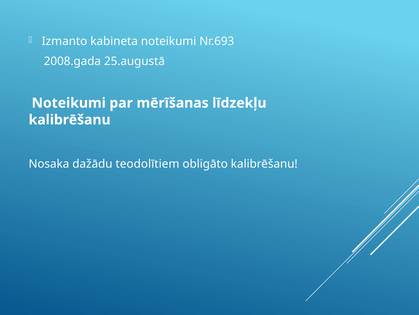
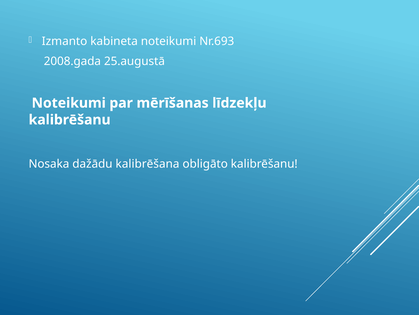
teodolītiem: teodolītiem -> kalibrēšana (147, 164)
